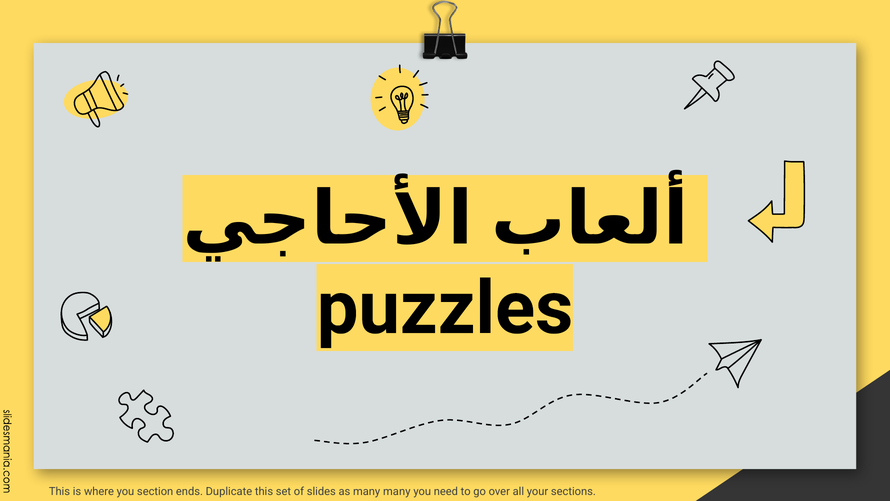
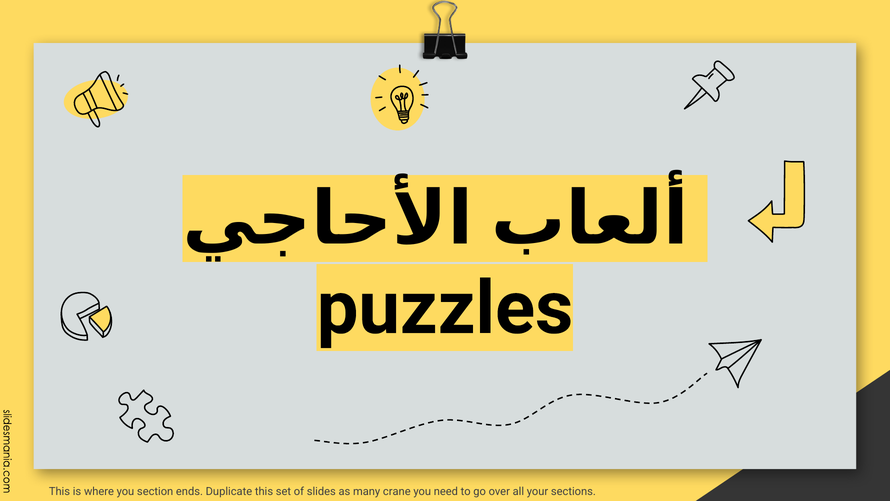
many many: many -> crane (397, 491)
